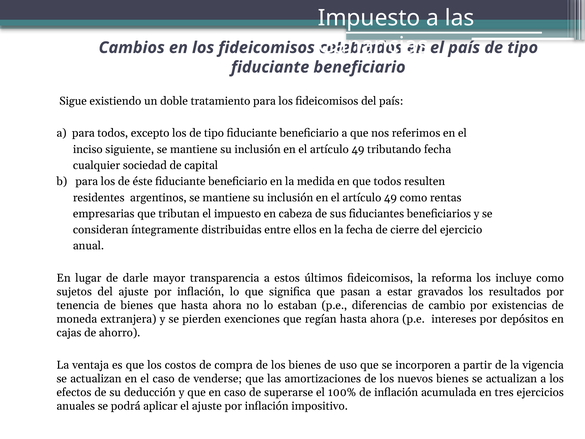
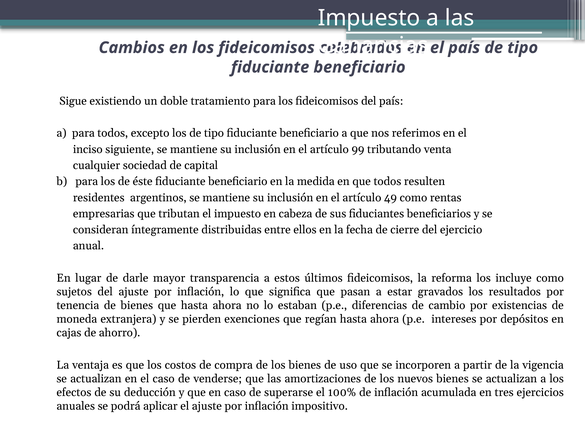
49: 49 -> 99 (358, 149)
tributando fecha: fecha -> venta (438, 149)
